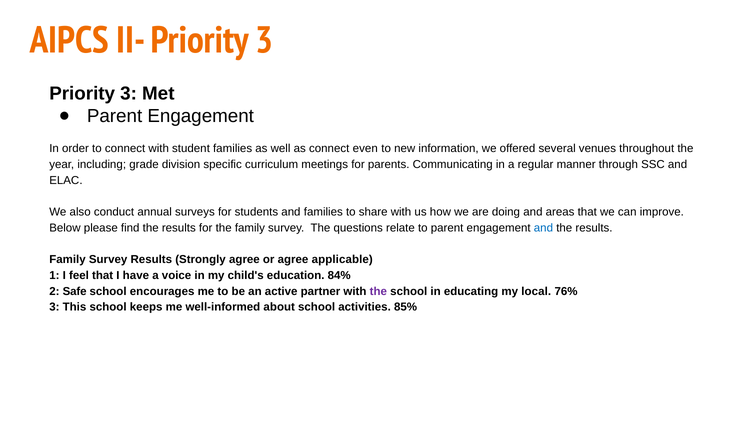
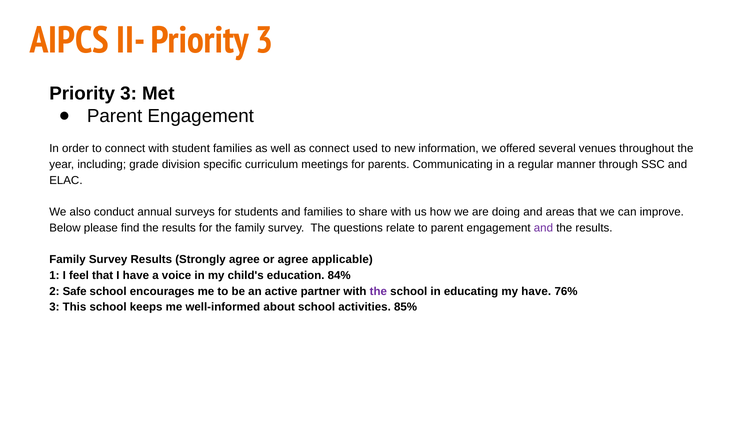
even: even -> used (365, 149)
and colour: blue -> purple (543, 228)
my local: local -> have (536, 291)
